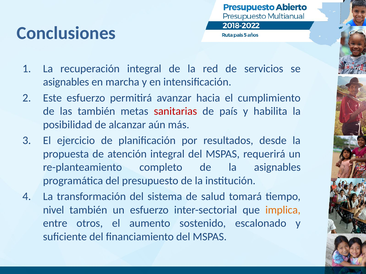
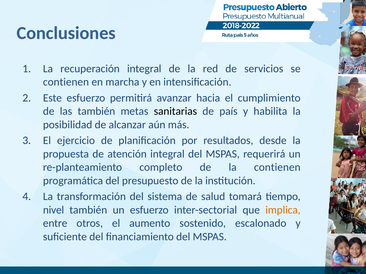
asignables: asignables -> contienen (66, 82)
sanitarias colour: red -> black (175, 111)
la asignables: asignables -> contienen (277, 168)
